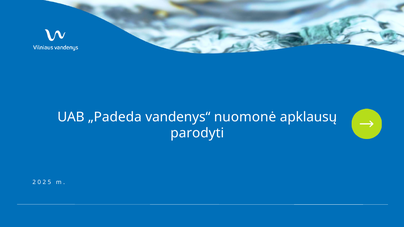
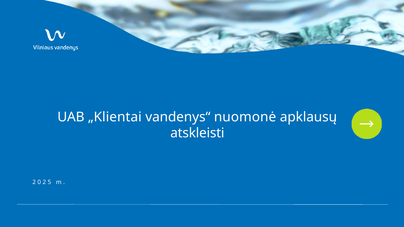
„Padeda: „Padeda -> „Klientai (115, 117)
parodyti: parodyti -> atskleisti (197, 133)
